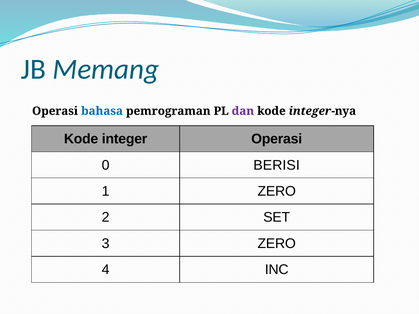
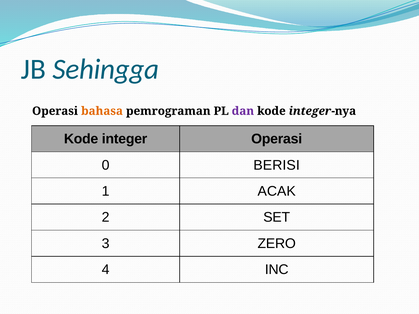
Memang: Memang -> Sehingga (106, 69)
bahasa colour: blue -> orange (102, 111)
1 ZERO: ZERO -> ACAK (277, 191)
